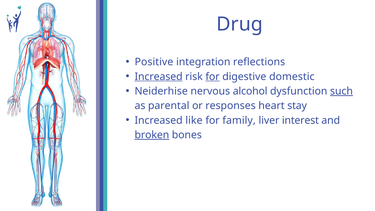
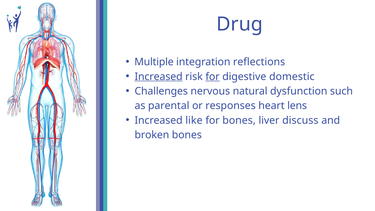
Positive: Positive -> Multiple (154, 62)
Neiderhise: Neiderhise -> Challenges (161, 91)
alcohol: alcohol -> natural (250, 91)
such underline: present -> none (341, 91)
stay: stay -> lens (297, 106)
for family: family -> bones (239, 120)
interest: interest -> discuss (300, 120)
broken underline: present -> none (152, 135)
